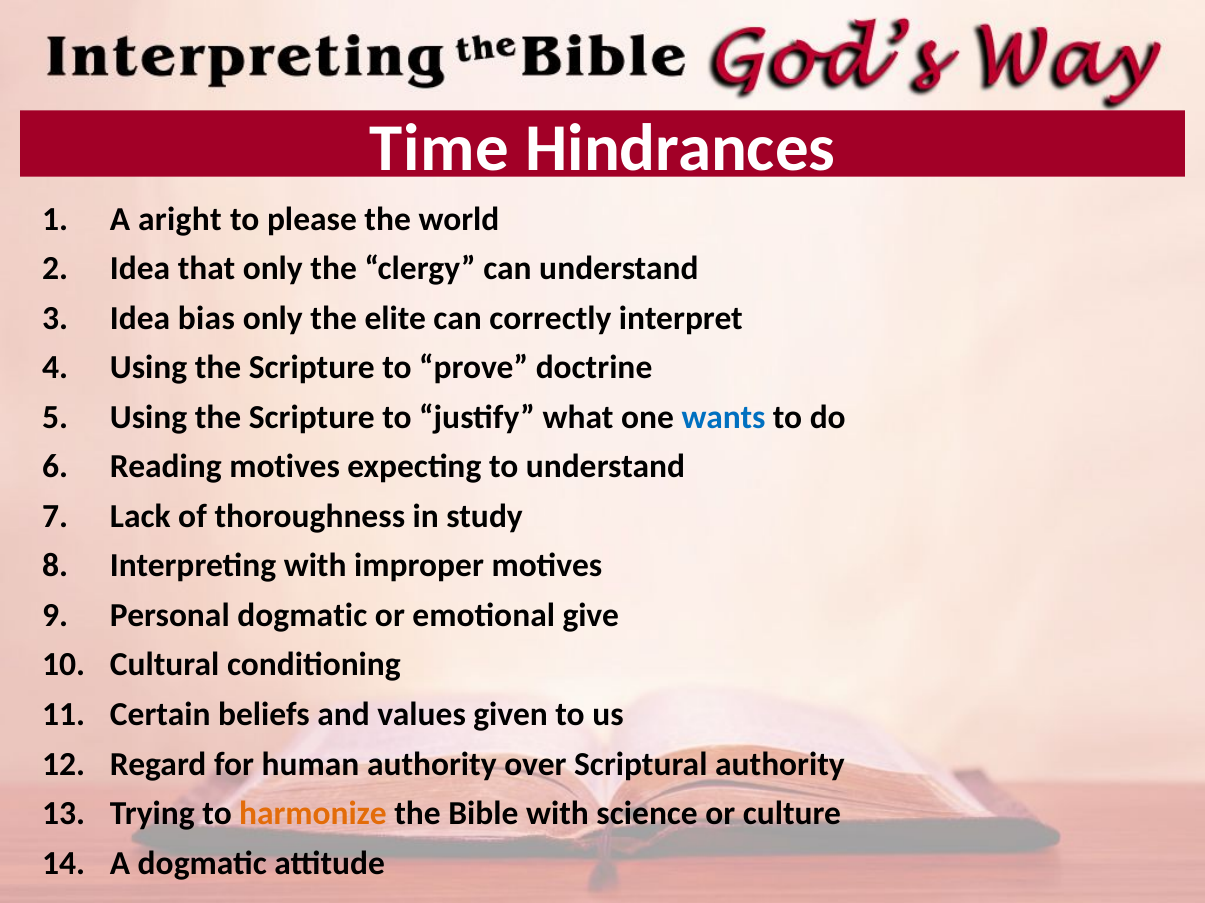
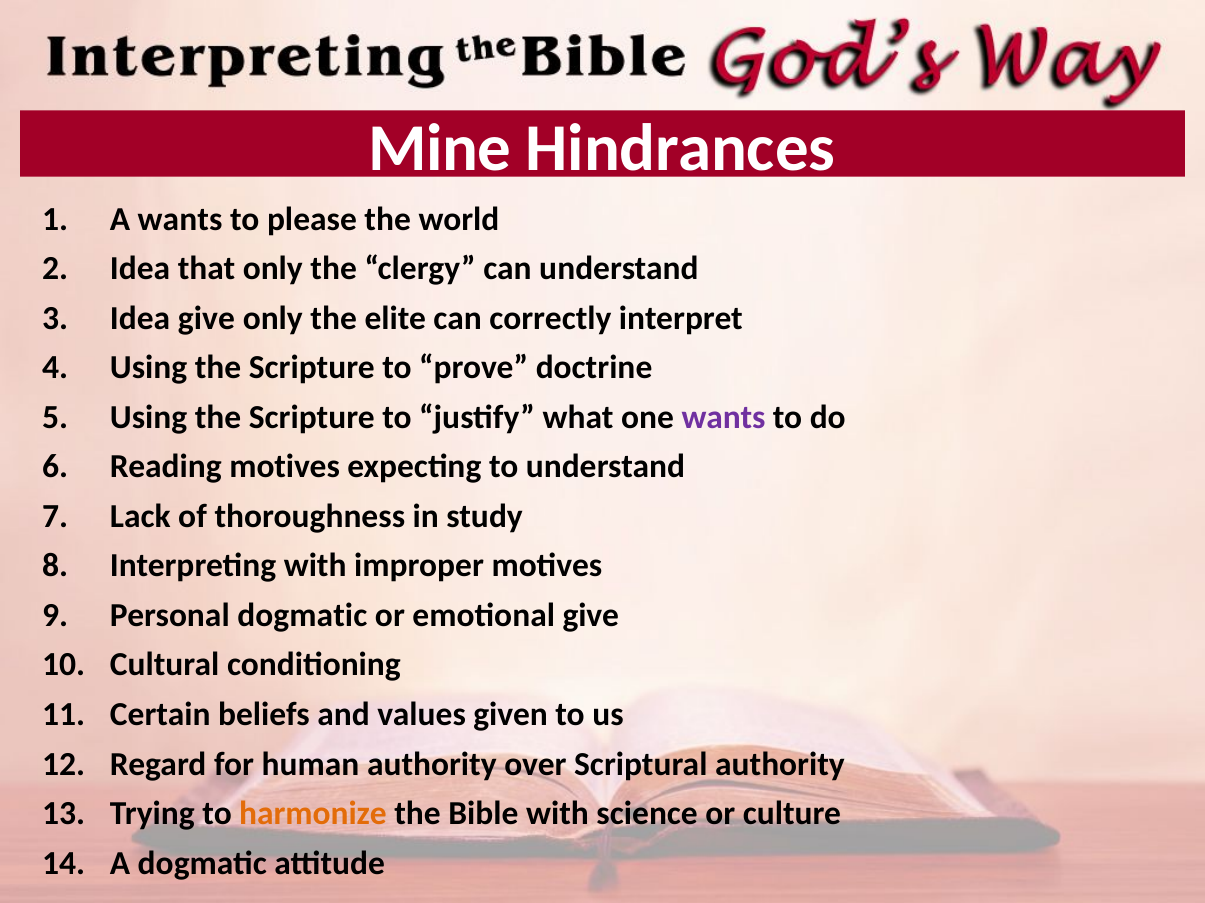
Time: Time -> Mine (440, 148)
A aright: aright -> wants (180, 219)
Idea bias: bias -> give (206, 318)
wants colour: blue -> purple (724, 418)
